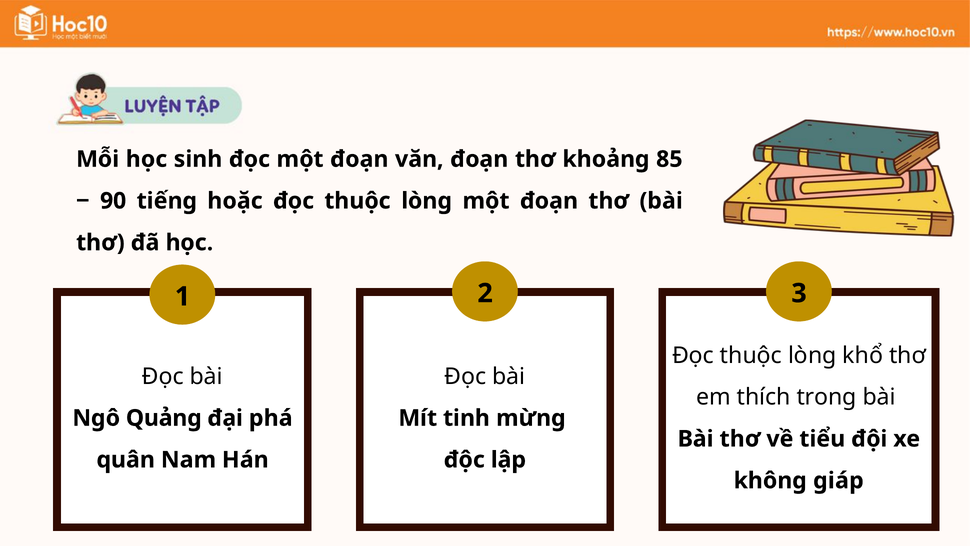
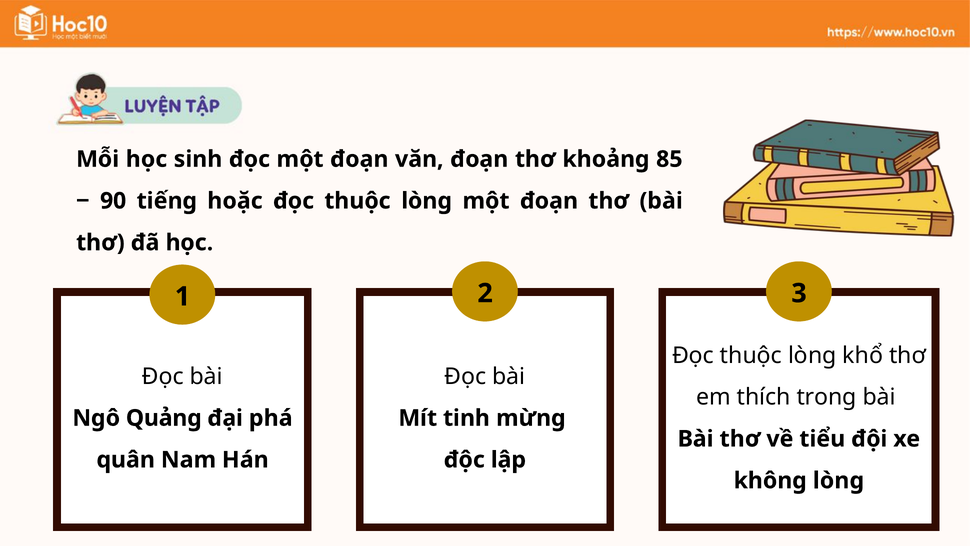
không giáp: giáp -> lòng (838, 480)
